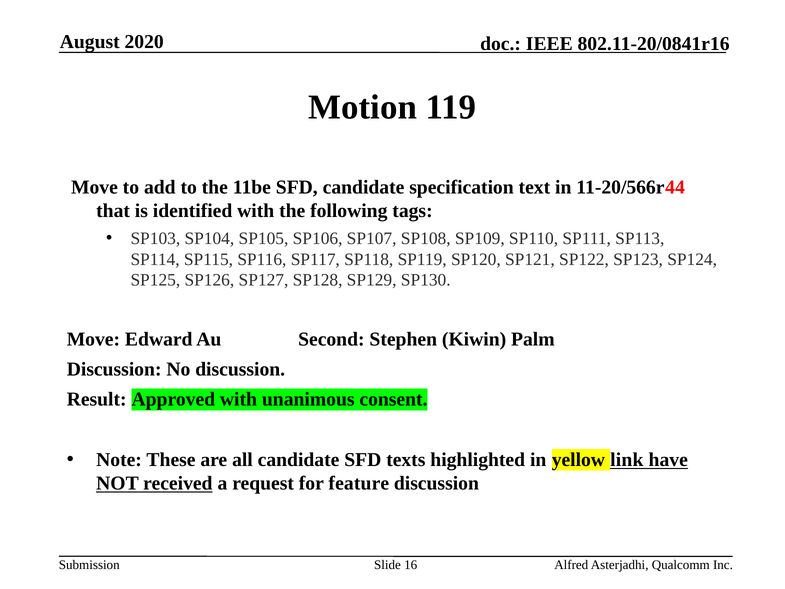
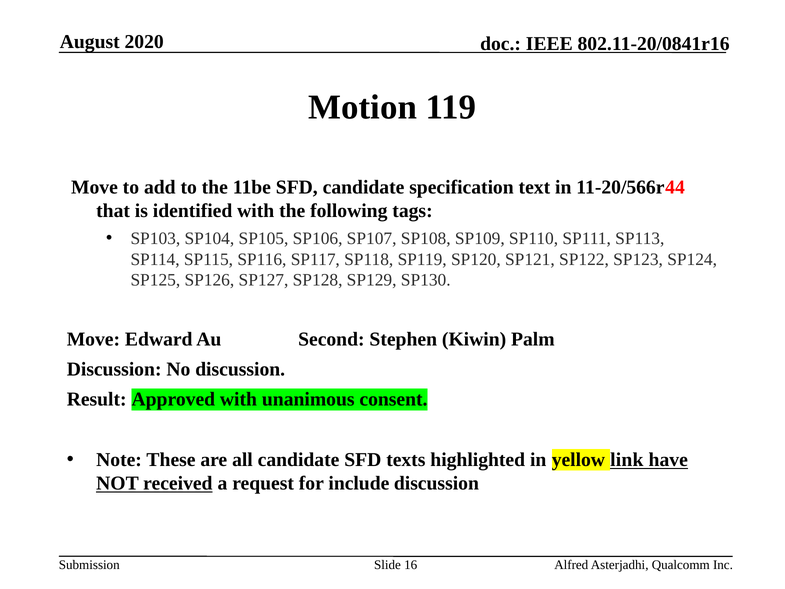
feature: feature -> include (359, 483)
